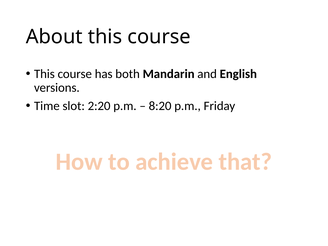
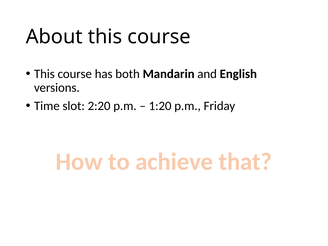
8:20: 8:20 -> 1:20 (160, 106)
